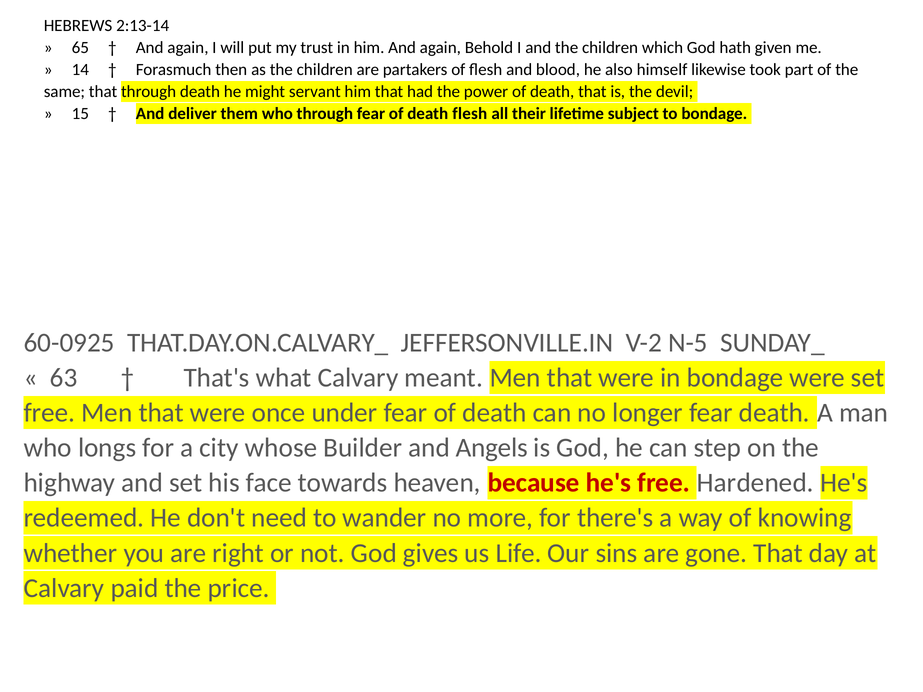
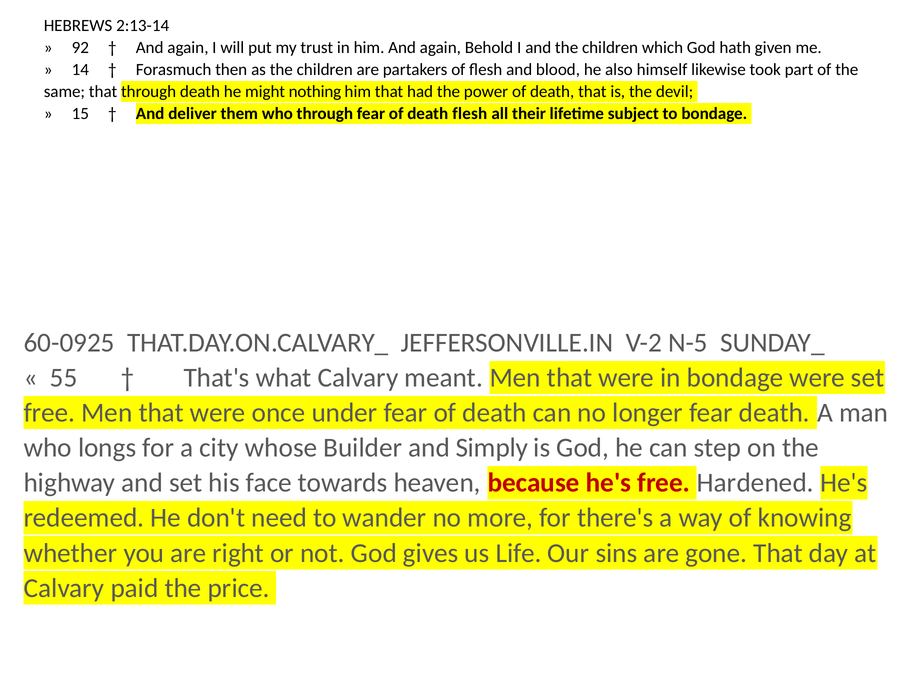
65: 65 -> 92 (80, 48)
servant: servant -> nothing (315, 92)
63: 63 -> 55 (64, 378)
Angels: Angels -> Simply (492, 448)
